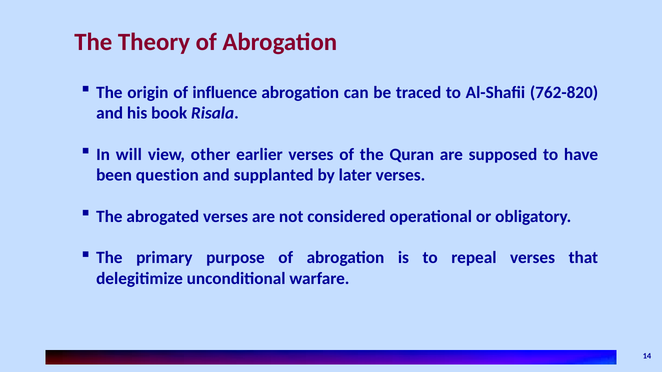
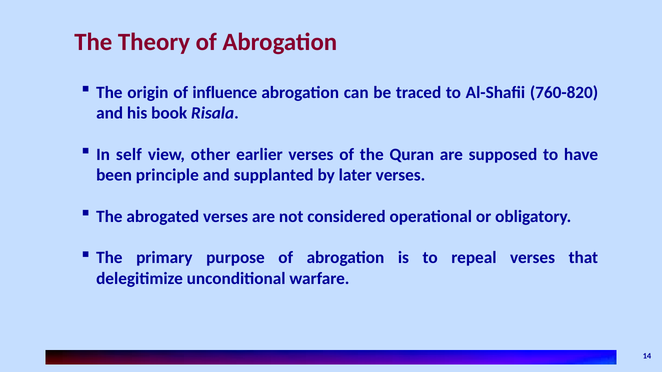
762-820: 762-820 -> 760-820 (564, 93)
will: will -> self (129, 155)
question: question -> principle (167, 175)
